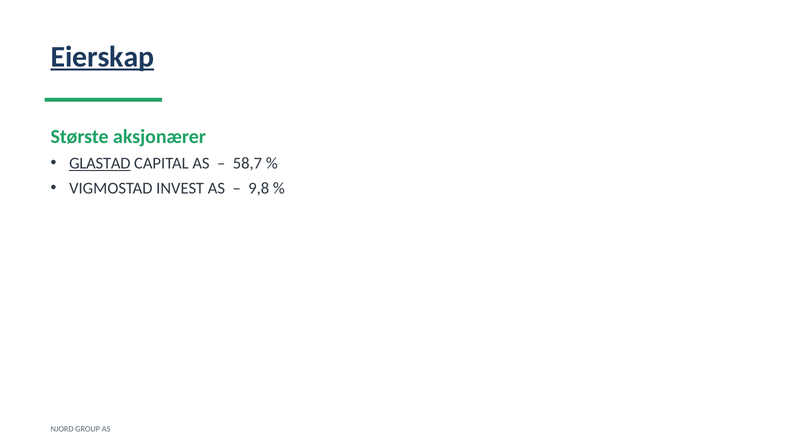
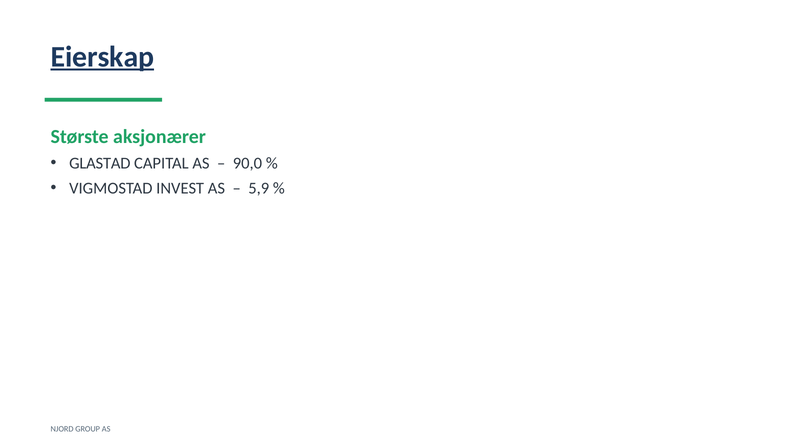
GLASTAD underline: present -> none (100, 163)
58,7: 58,7 -> 90,0 (247, 163)
9,8: 9,8 -> 5,9 (259, 188)
